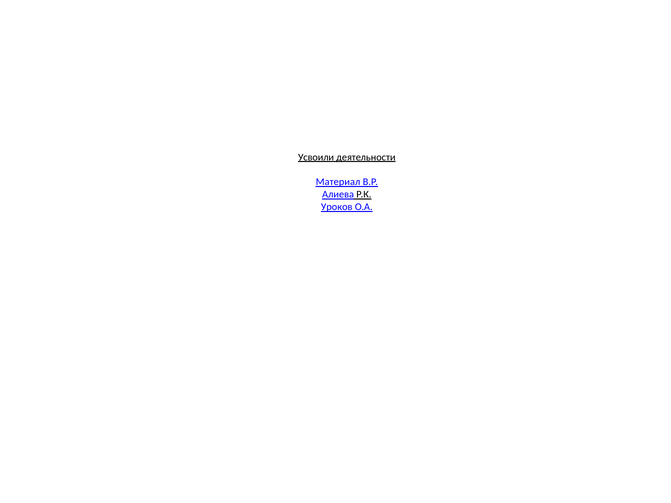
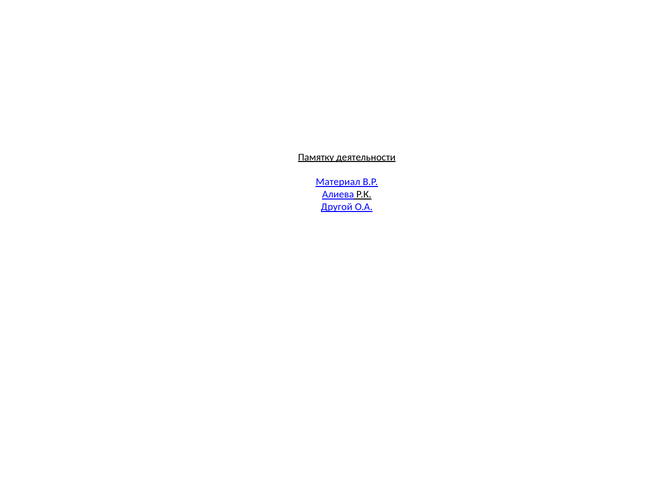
Усвоили: Усвоили -> Памятку (316, 157)
Уроков: Уроков -> Другой (337, 207)
